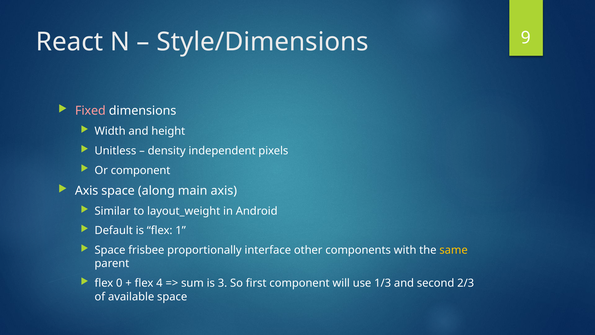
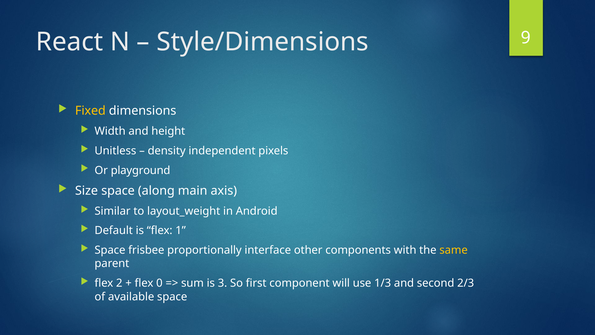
Fixed colour: pink -> yellow (90, 111)
Or component: component -> playground (141, 170)
Axis: Axis -> Size (87, 191)
0: 0 -> 2 (119, 283)
4: 4 -> 0 (159, 283)
